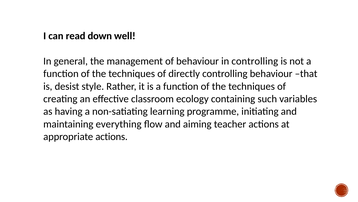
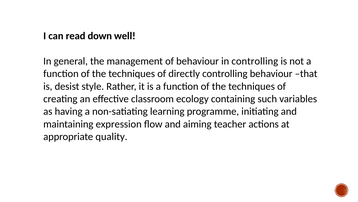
everything: everything -> expression (119, 124)
appropriate actions: actions -> quality (111, 136)
